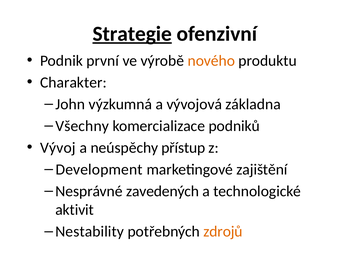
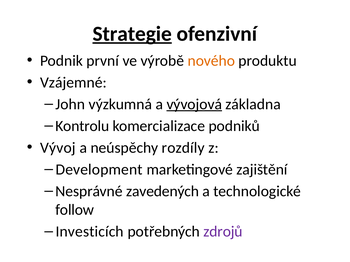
Charakter: Charakter -> Vzájemné (73, 83)
vývojová underline: none -> present (194, 104)
Všechny: Všechny -> Kontrolu (82, 126)
přístup: přístup -> rozdíly (183, 148)
aktivit: aktivit -> follow (75, 210)
Nestability: Nestability -> Investicích (90, 232)
zdrojů colour: orange -> purple (223, 232)
